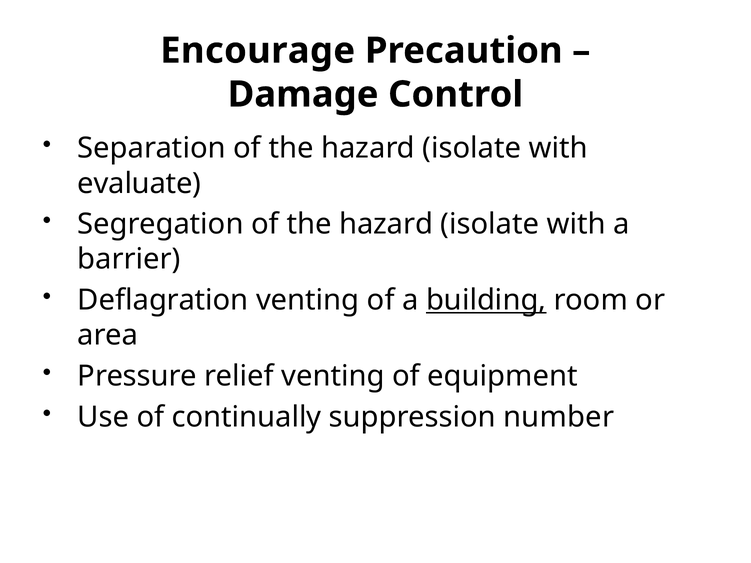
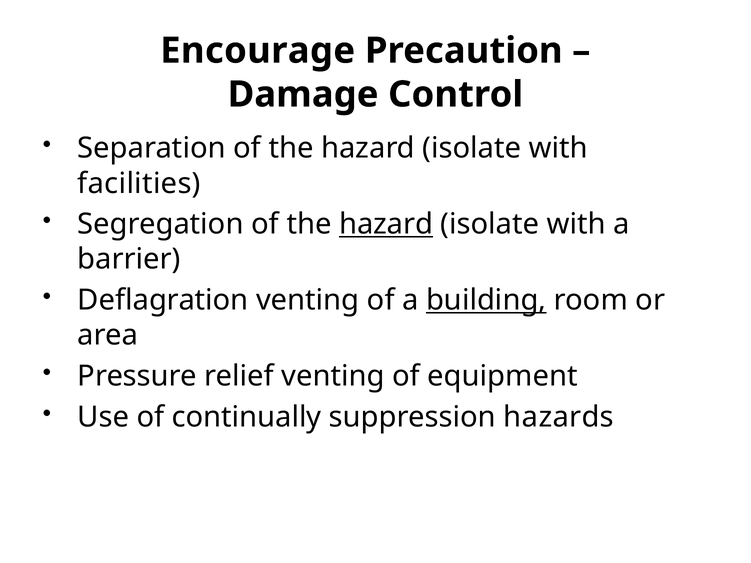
evaluate: evaluate -> facilities (139, 183)
hazard underline: none -> present (386, 224)
number: number -> hazards (559, 417)
